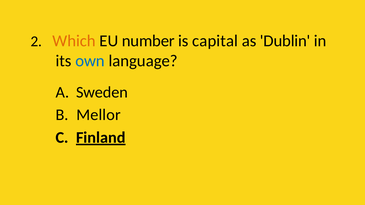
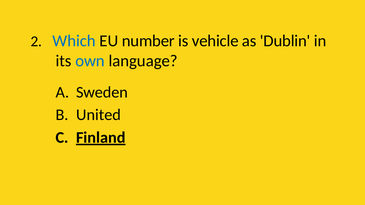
Which colour: orange -> blue (74, 41)
capital: capital -> vehicle (215, 41)
Mellor: Mellor -> United (99, 115)
